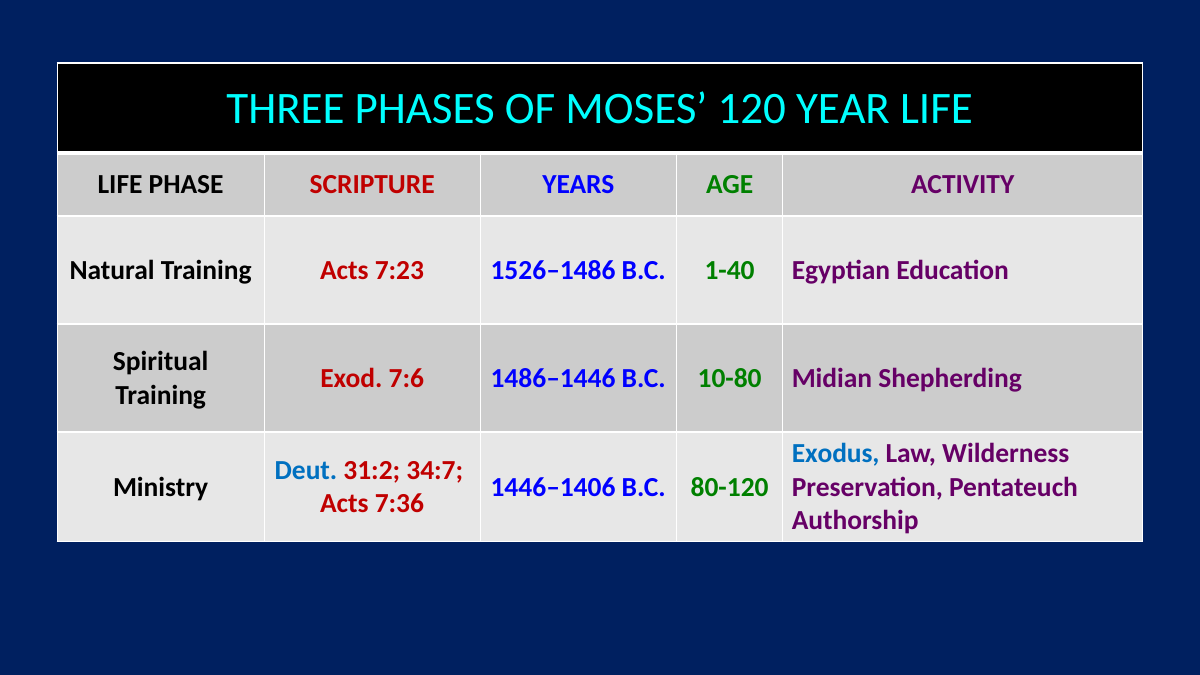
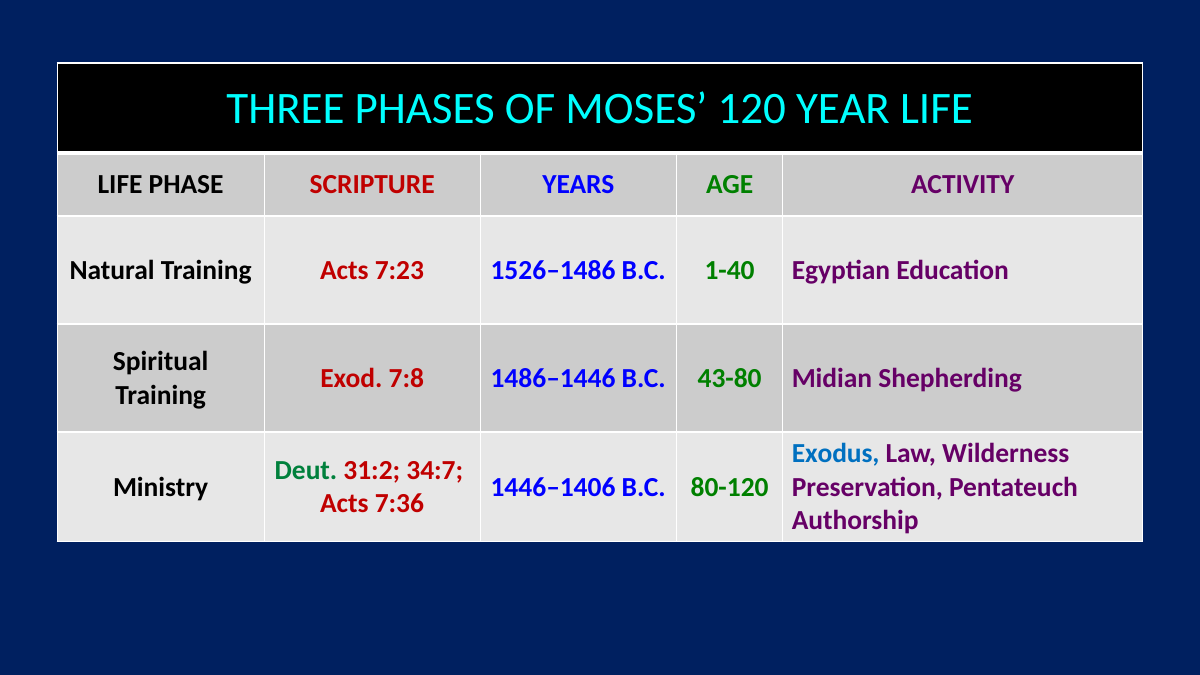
7:6: 7:6 -> 7:8 (406, 378)
10-80: 10-80 -> 43-80 (730, 378)
Deut colour: blue -> green (306, 470)
